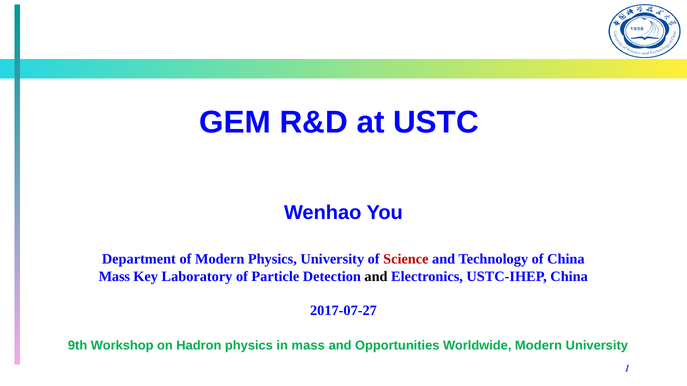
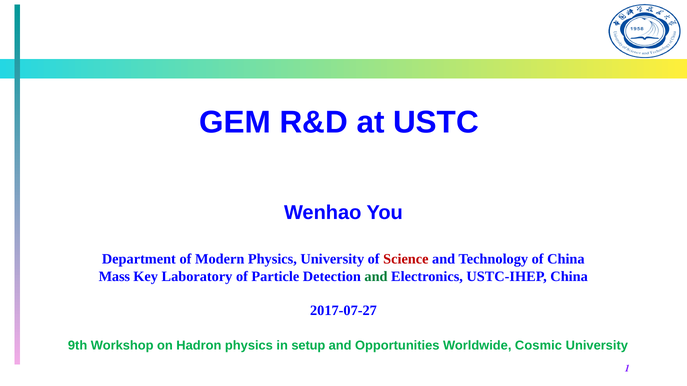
and colour: black -> green (376, 277)
in mass: mass -> setup (308, 346)
Worldwide Modern: Modern -> Cosmic (539, 346)
